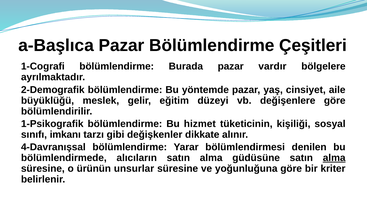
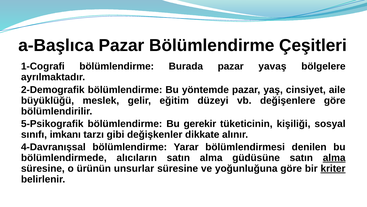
vardır: vardır -> yavaş (272, 66)
1-Psikografik: 1-Psikografik -> 5-Psikografik (52, 123)
hizmet: hizmet -> gerekir (200, 123)
kriter underline: none -> present (333, 168)
